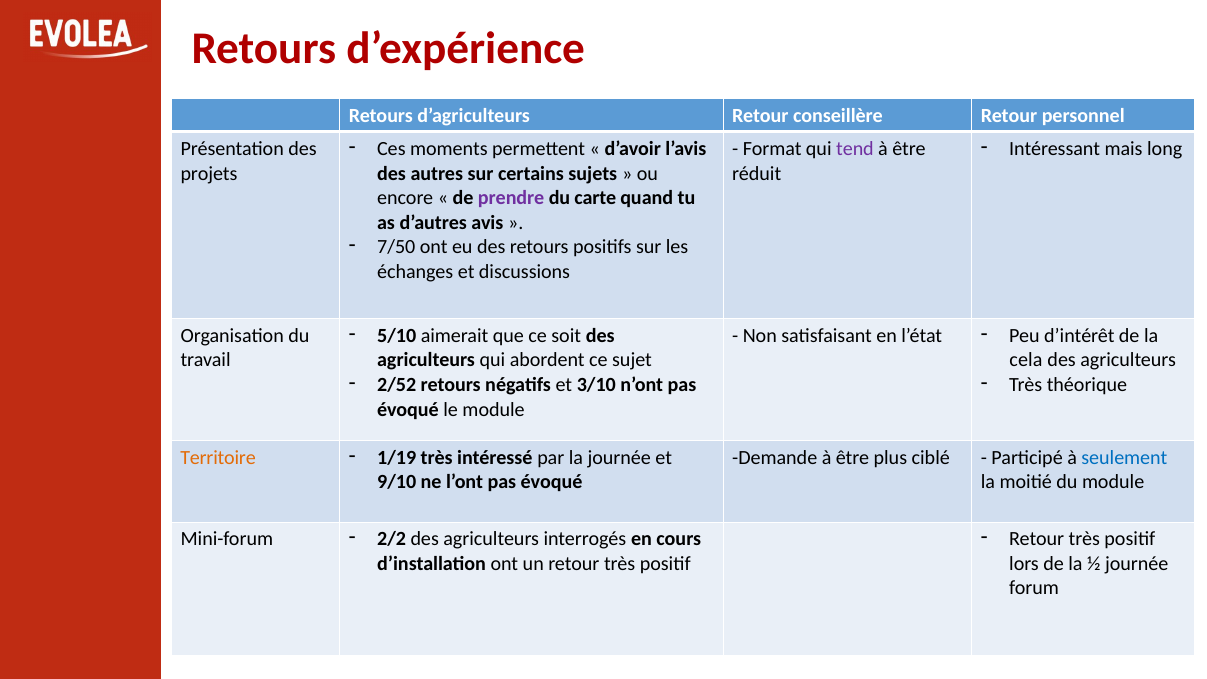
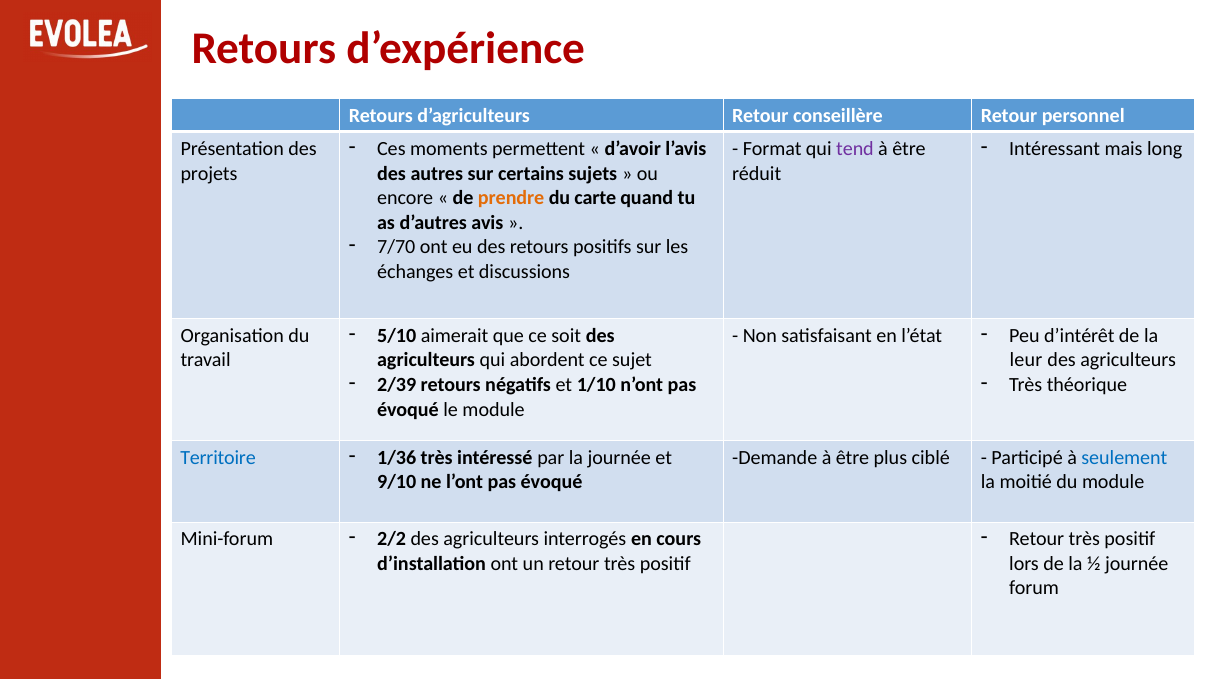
prendre colour: purple -> orange (511, 198)
7/50: 7/50 -> 7/70 (396, 247)
cela: cela -> leur (1026, 360)
2/52: 2/52 -> 2/39 (397, 385)
3/10: 3/10 -> 1/10 (596, 385)
Territoire colour: orange -> blue (218, 458)
1/19: 1/19 -> 1/36 (397, 458)
